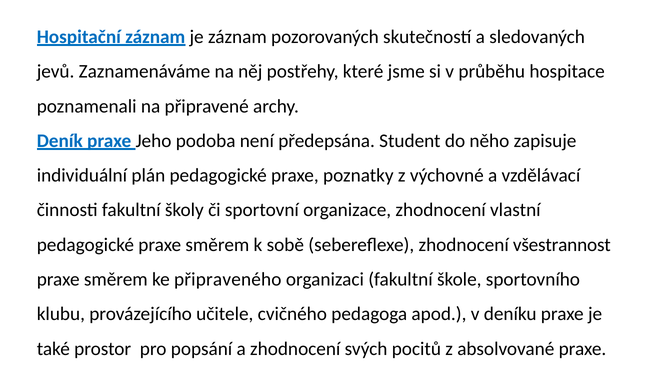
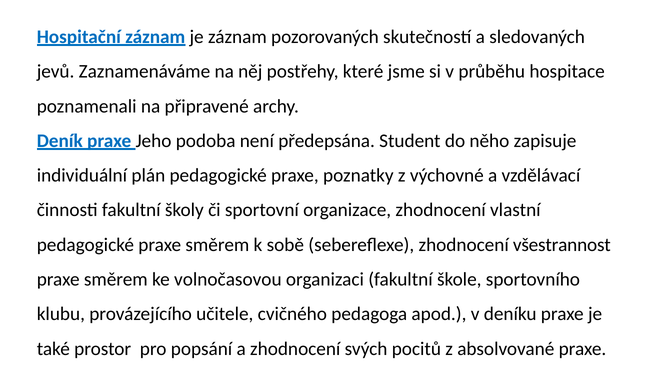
připraveného: připraveného -> volnočasovou (228, 280)
